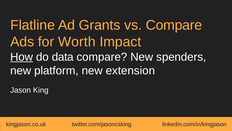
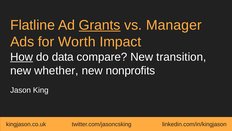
Grants underline: none -> present (100, 25)
vs Compare: Compare -> Manager (174, 25)
spenders: spenders -> transition (181, 57)
platform: platform -> whether (56, 70)
extension: extension -> nonprofits (130, 70)
